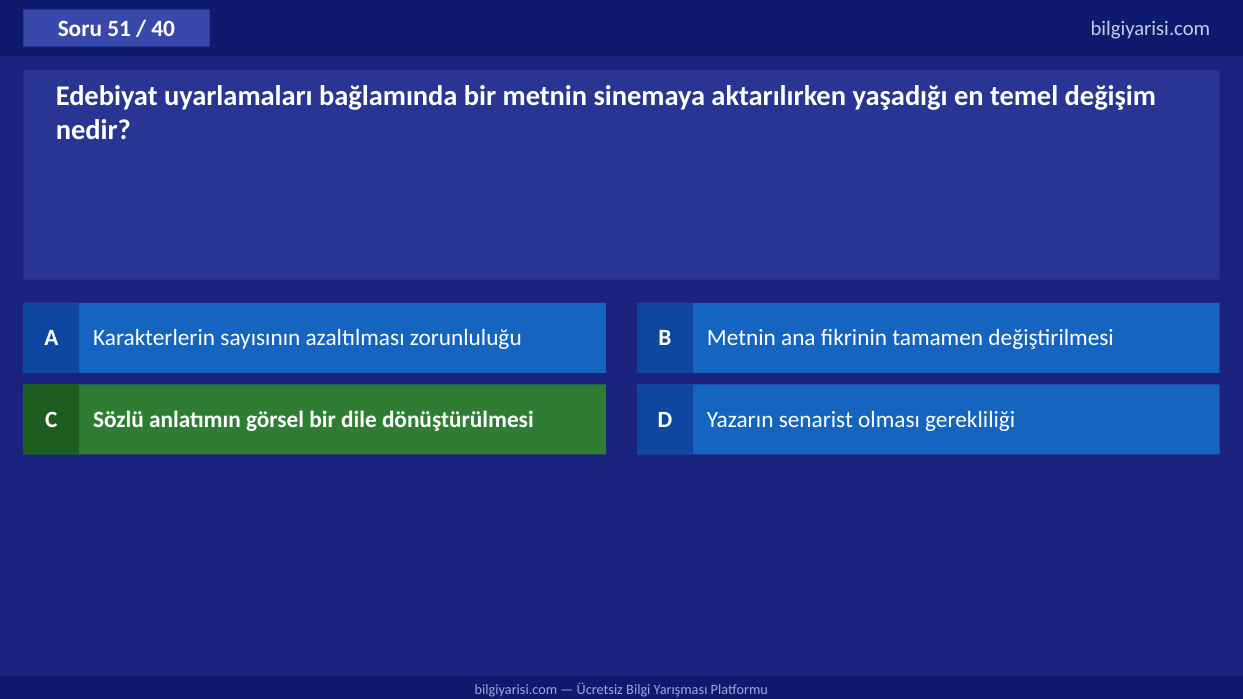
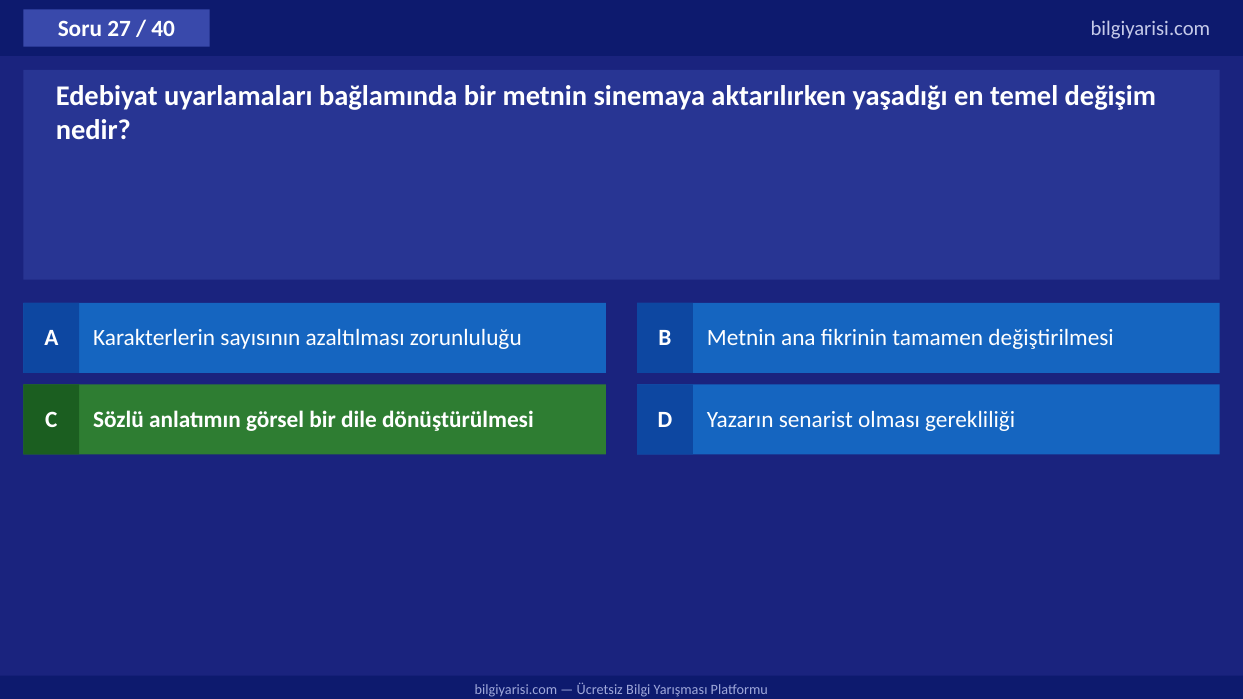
51: 51 -> 27 (119, 28)
